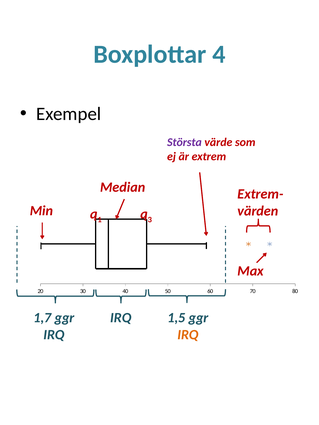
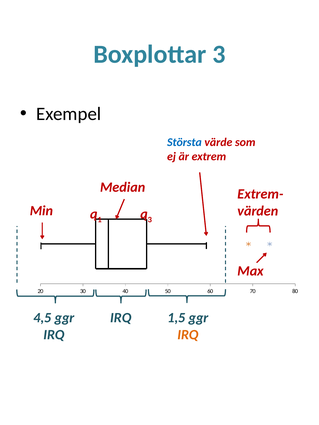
Boxplottar 4: 4 -> 3 (219, 54)
Största colour: purple -> blue (184, 142)
1,7: 1,7 -> 4,5 (42, 318)
